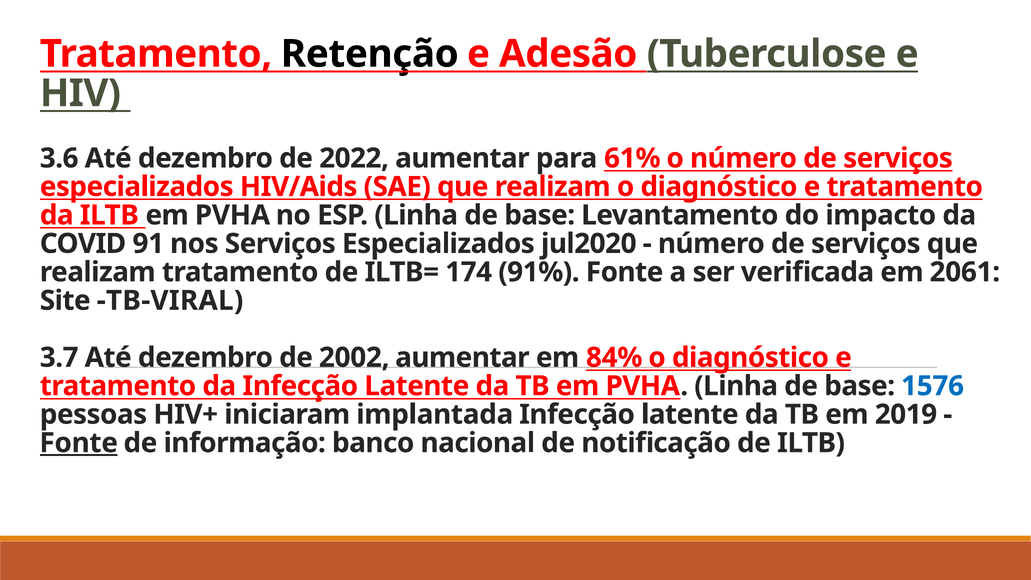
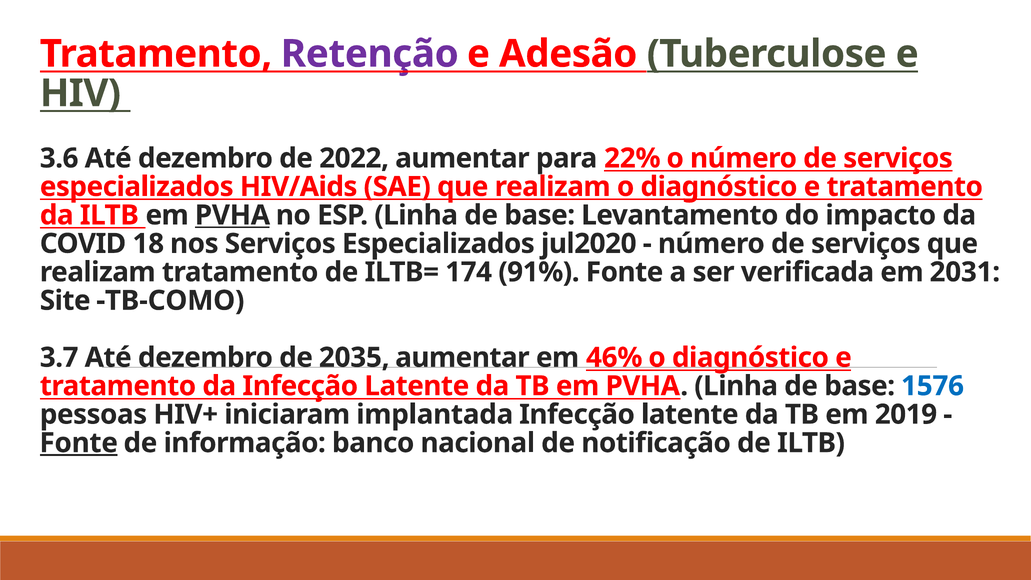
Retenção colour: black -> purple (370, 54)
61%: 61% -> 22% (632, 158)
PVHA underline: none -> present (232, 215)
91: 91 -> 18 (148, 244)
2061: 2061 -> 2031 (965, 272)
TB-VIRAL: TB-VIRAL -> TB-COMO (170, 301)
2002: 2002 -> 2035 (354, 357)
84%: 84% -> 46% (614, 357)
